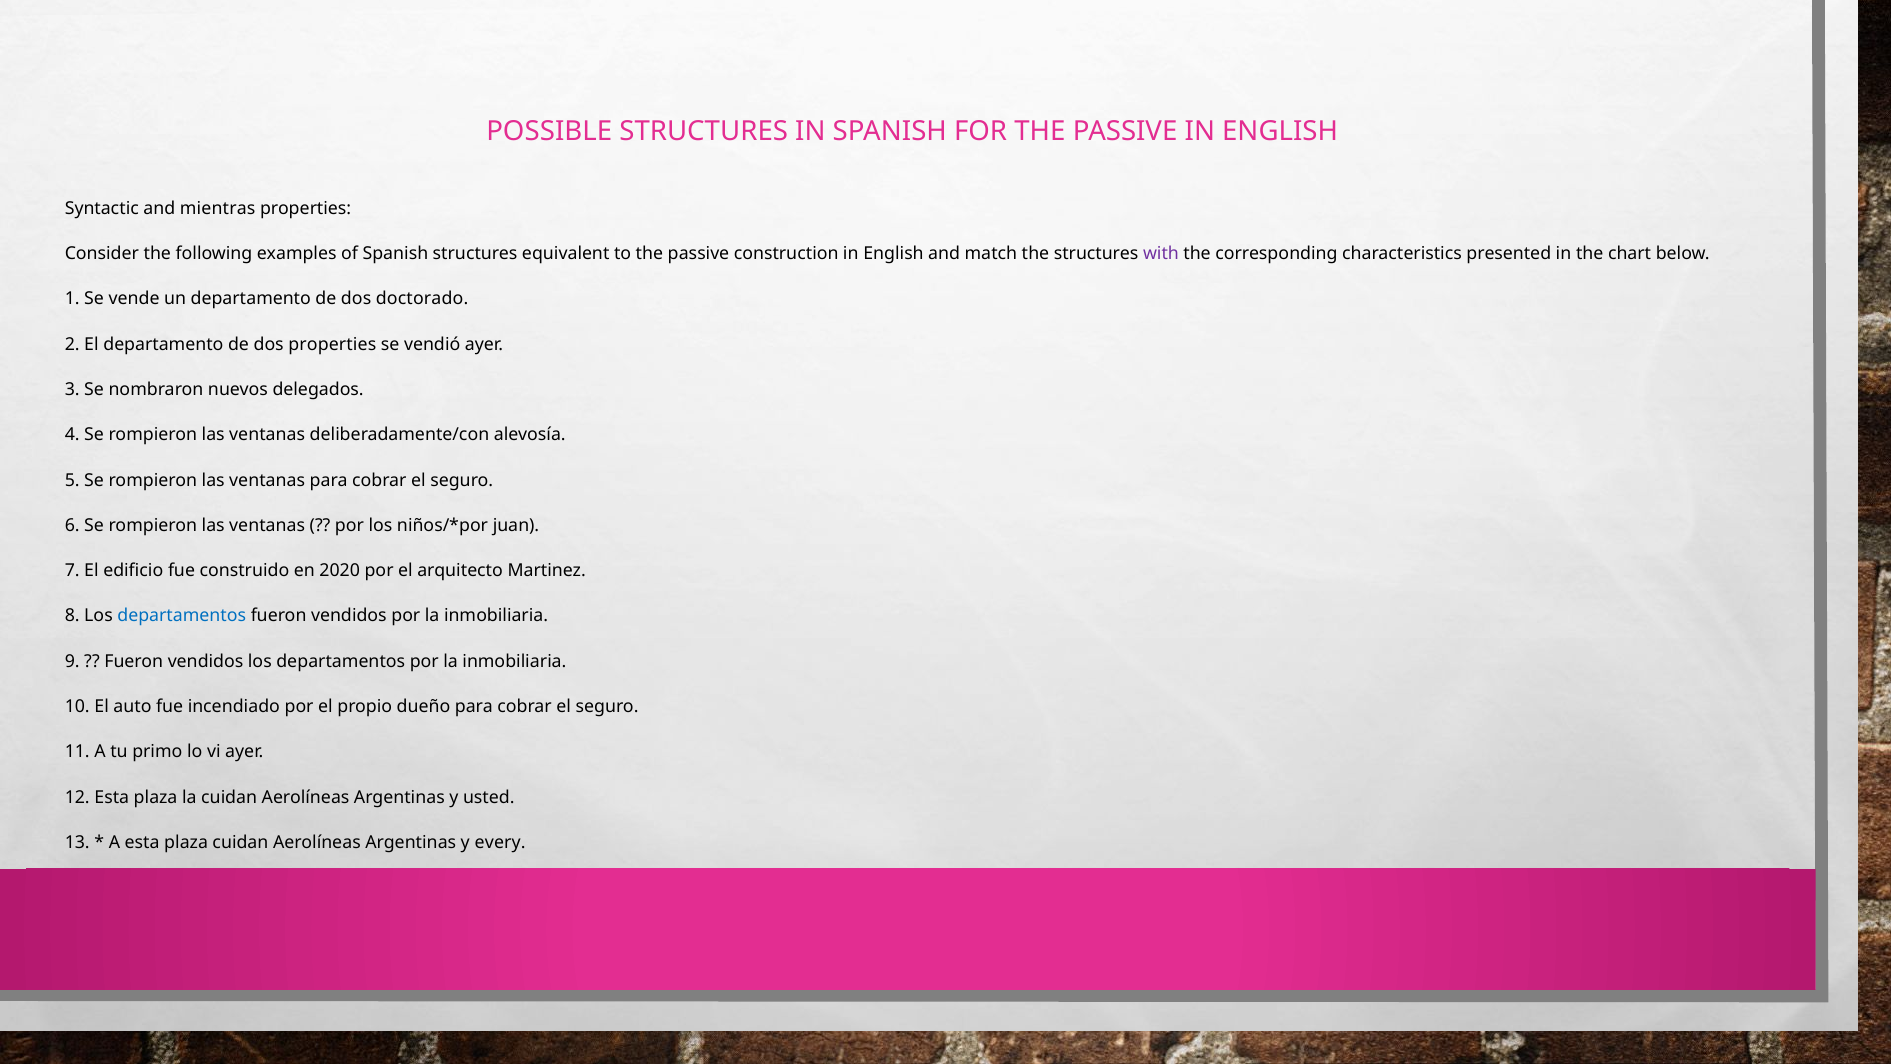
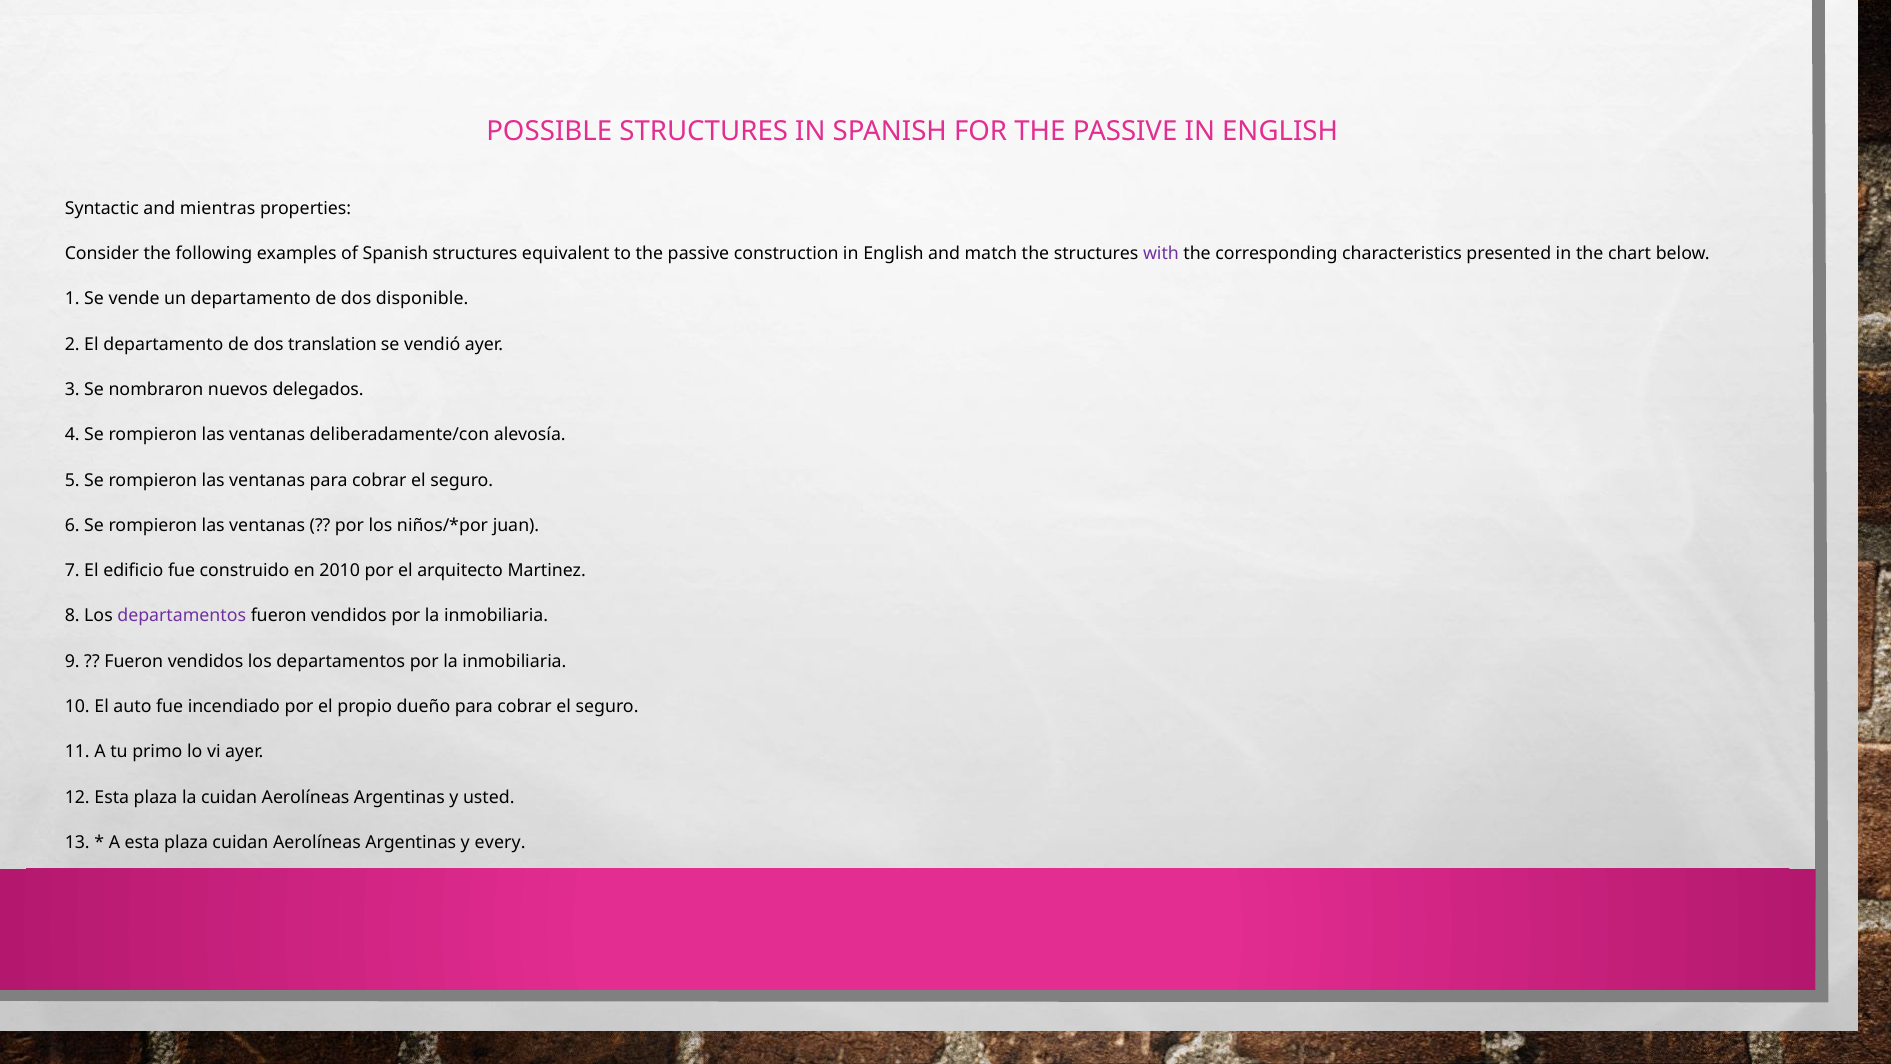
doctorado: doctorado -> disponible (422, 299)
dos properties: properties -> translation (332, 344)
2020: 2020 -> 2010 (340, 571)
departamentos colour: blue -> purple (182, 616)
